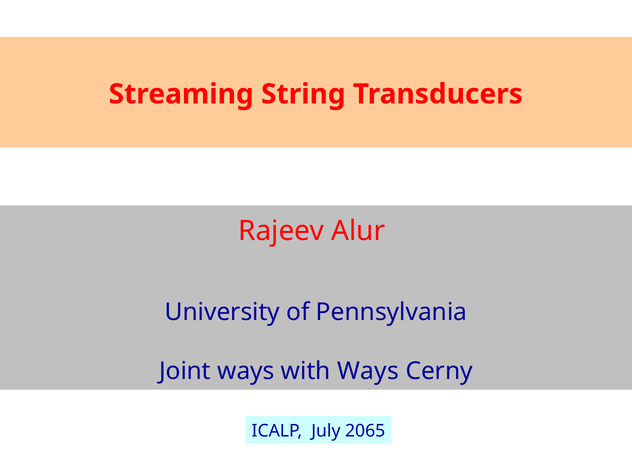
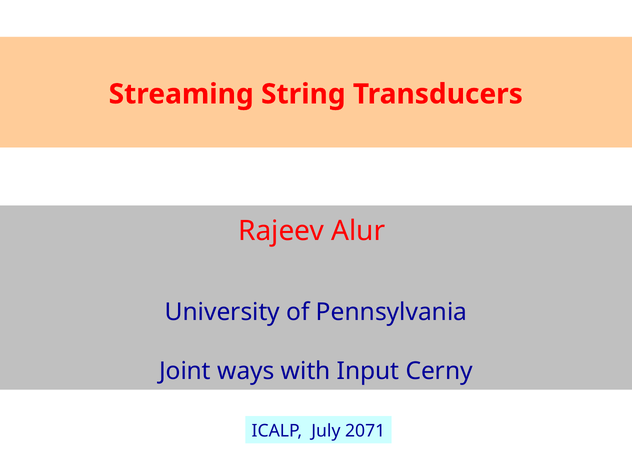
with Ways: Ways -> Input (368, 371)
2065: 2065 -> 2071 (365, 431)
